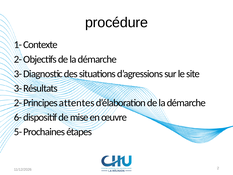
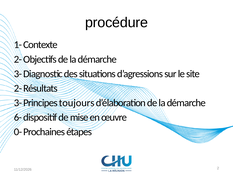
3-: 3- -> 2- (18, 88)
2-: 2- -> 3- (18, 103)
attentes: attentes -> toujours (77, 103)
5-: 5- -> 0- (18, 132)
